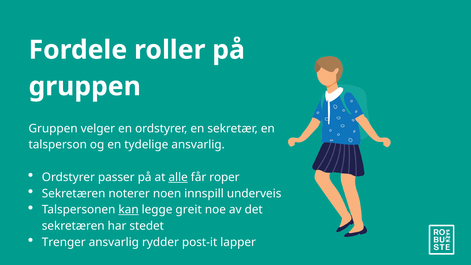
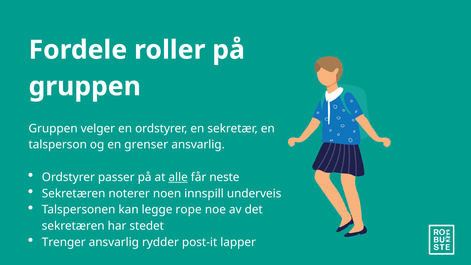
tydelige: tydelige -> grenser (146, 145)
roper: roper -> neste (224, 177)
kan underline: present -> none (129, 210)
greit: greit -> rope (189, 210)
